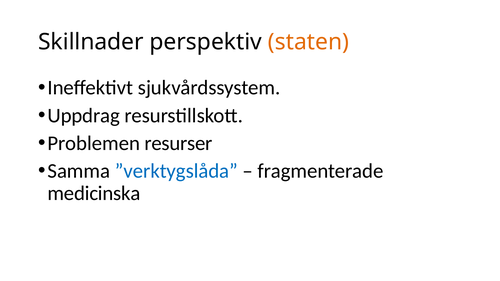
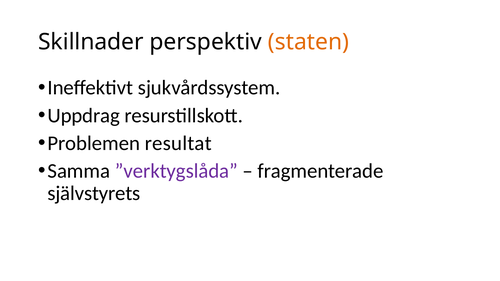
resurser: resurser -> resultat (178, 143)
”verktygslåda colour: blue -> purple (176, 171)
medicinska: medicinska -> självstyrets (94, 193)
